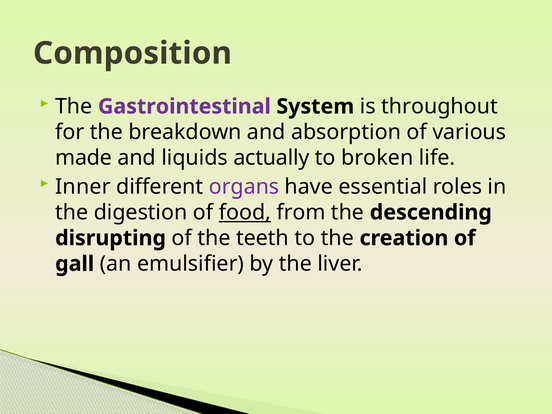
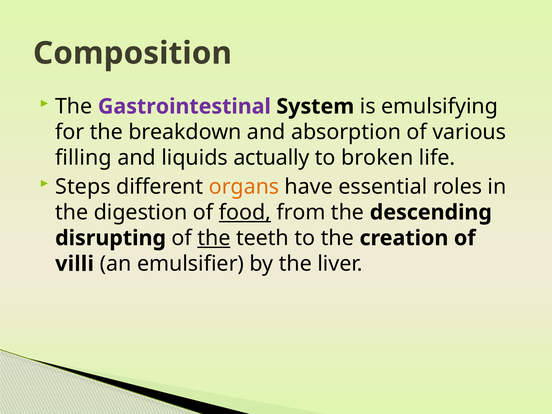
throughout: throughout -> emulsifying (440, 106)
made: made -> filling (83, 158)
Inner: Inner -> Steps (83, 187)
organs colour: purple -> orange (244, 187)
the underline: none -> present (214, 238)
gall: gall -> villi (75, 264)
